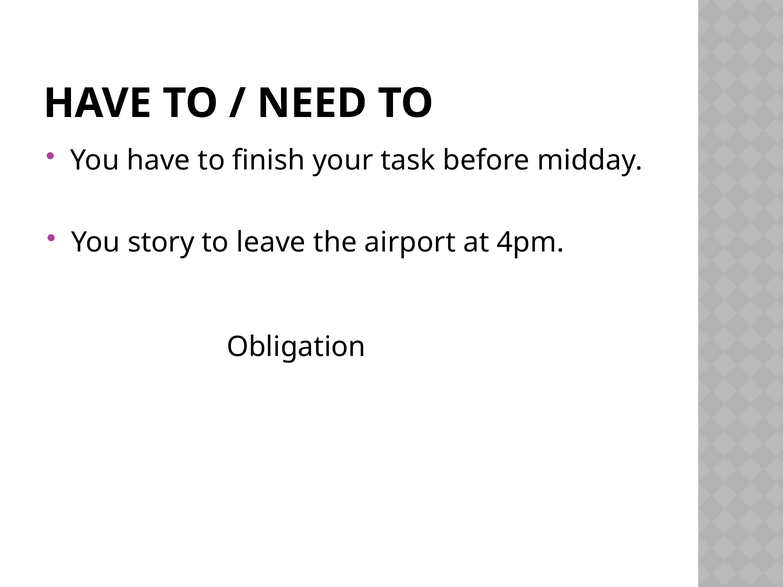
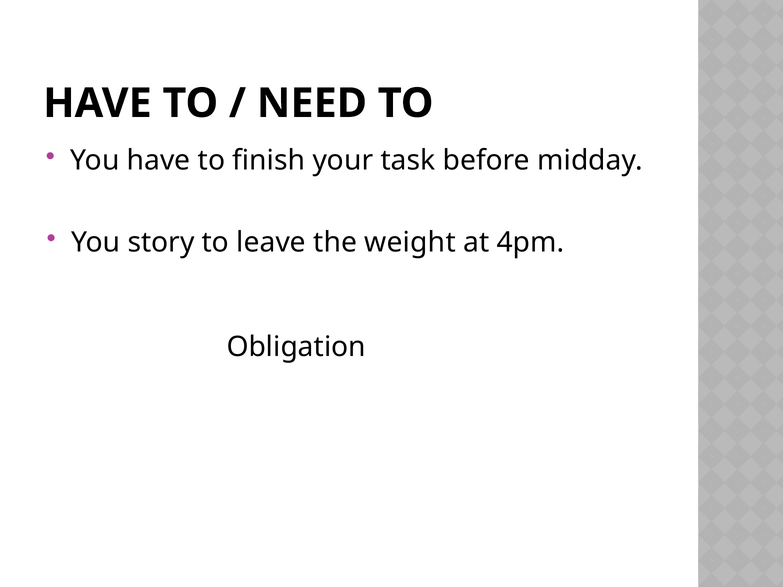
airport: airport -> weight (410, 242)
